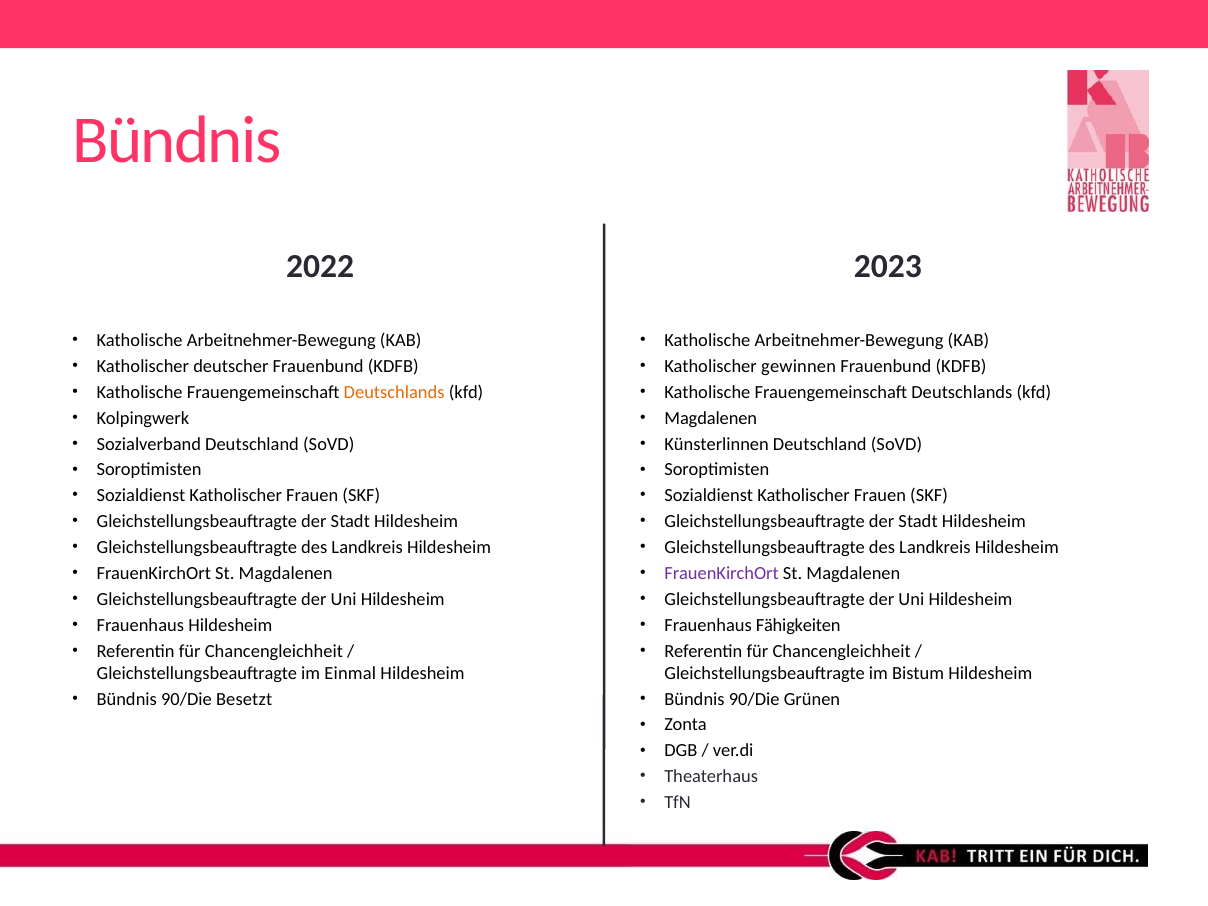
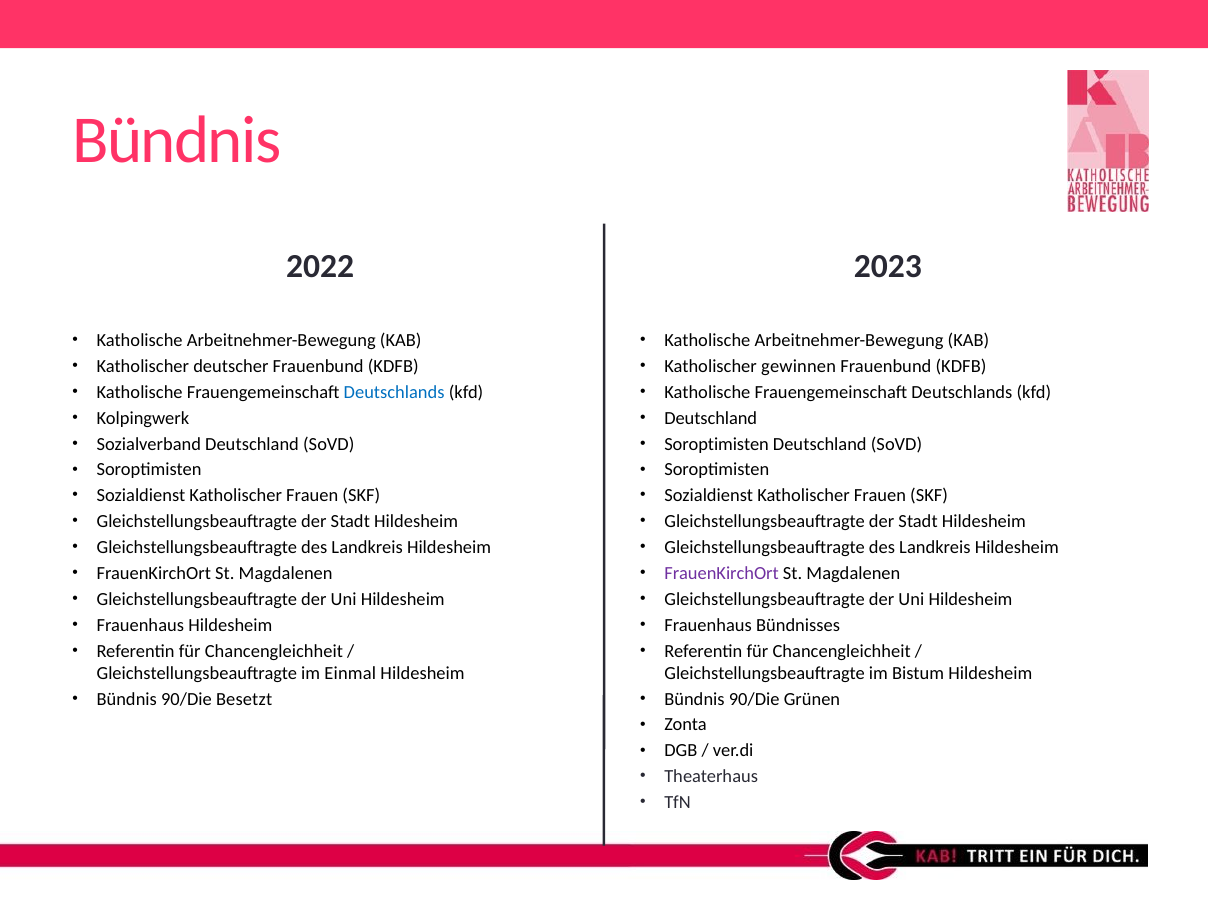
Deutschlands colour: orange -> blue (394, 392)
Magdalenen: Magdalenen -> Deutschland (711, 418)
Künsterlinnen: Künsterlinnen -> Soroptimisten (717, 444)
Fähigkeiten: Fähigkeiten -> Bündnisses (798, 625)
